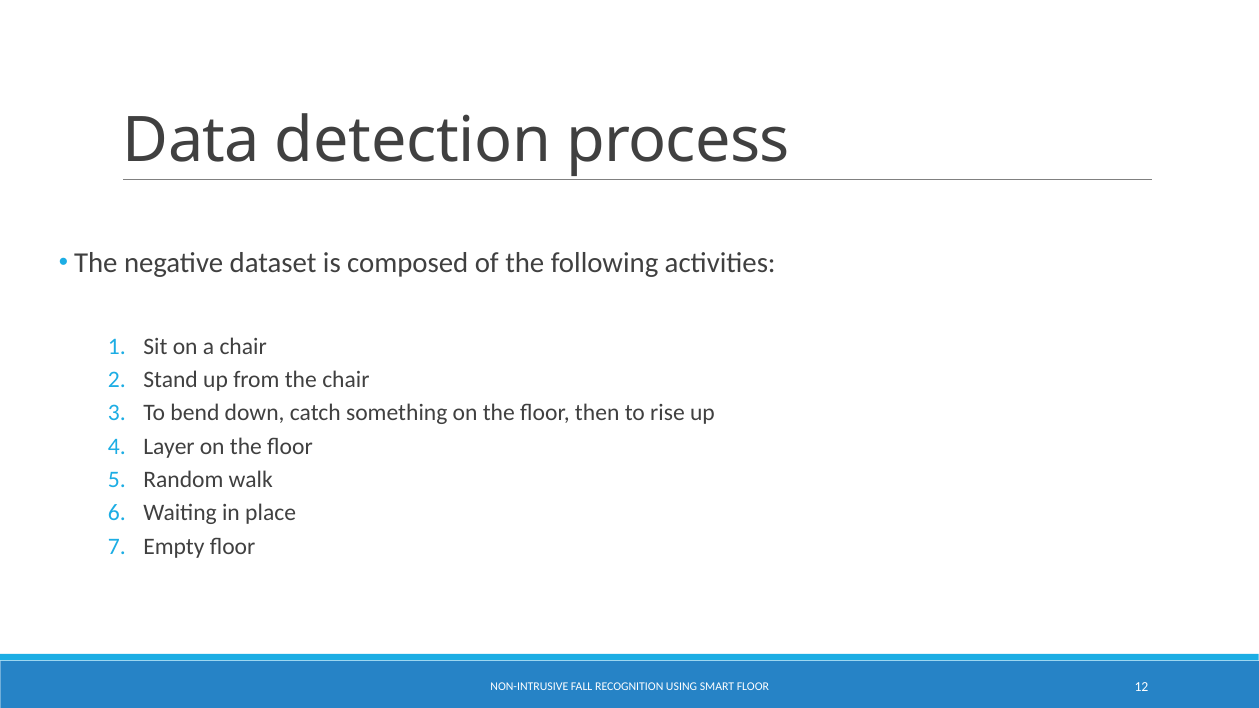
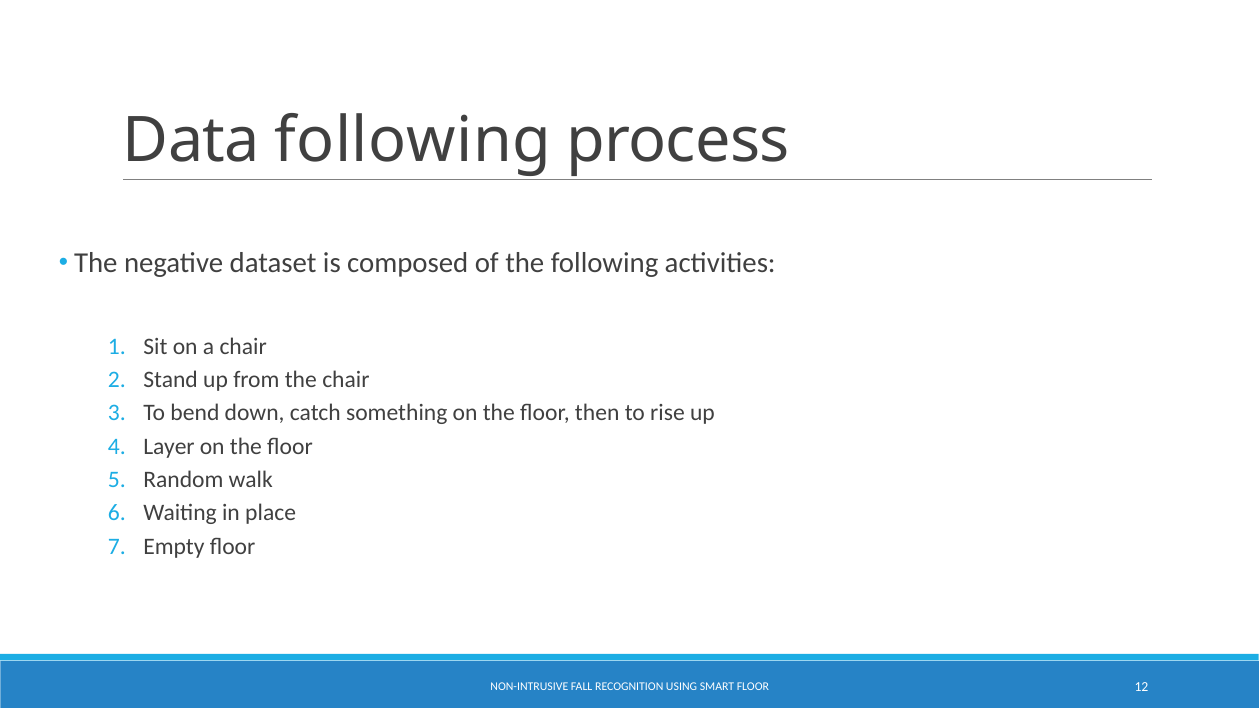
Data detection: detection -> following (413, 141)
